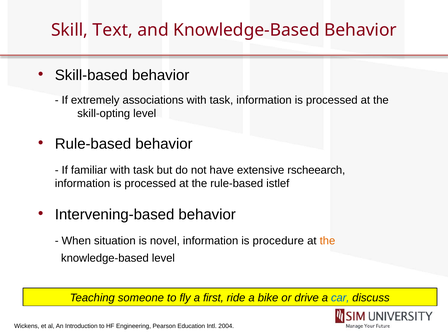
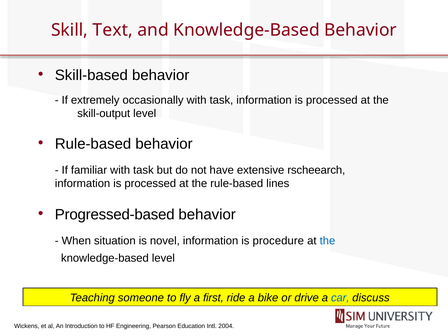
associations: associations -> occasionally (153, 100)
skill-opting: skill-opting -> skill-output (104, 113)
istlef: istlef -> lines (278, 183)
Intervening-based: Intervening-based -> Progressed-based (115, 215)
the colour: orange -> blue (327, 241)
